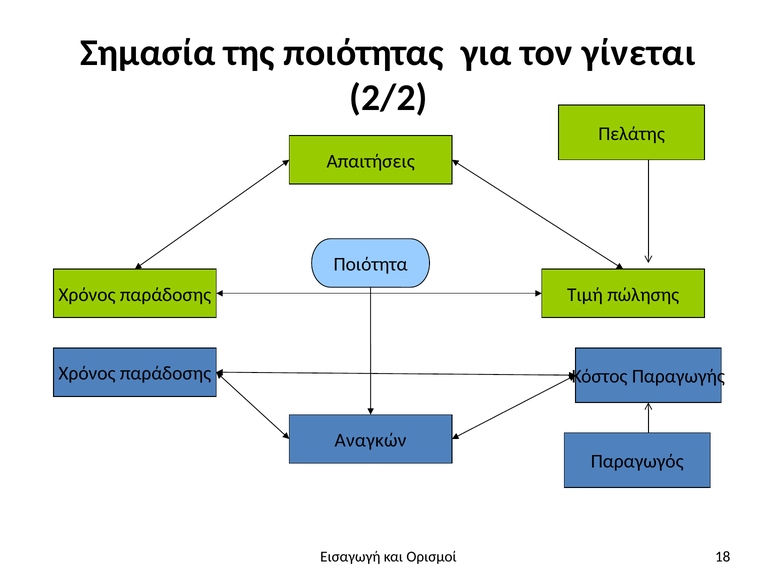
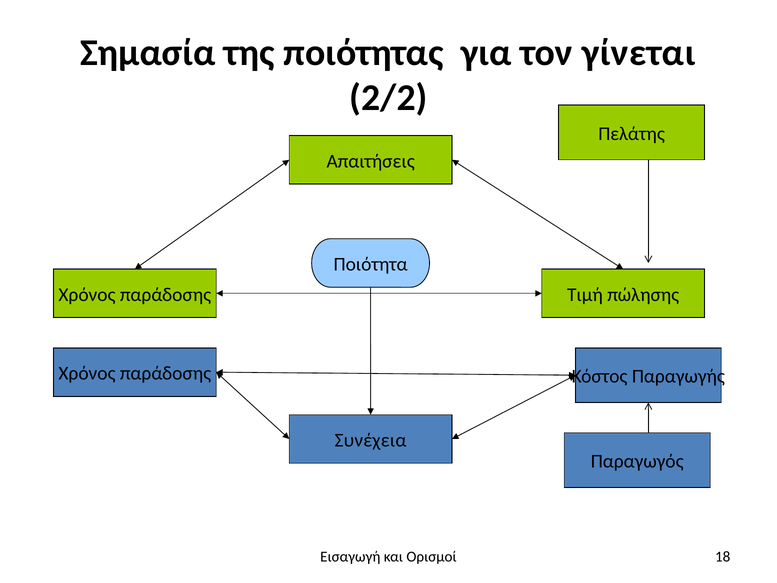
Αναγκών: Αναγκών -> Συνέχεια (371, 440)
